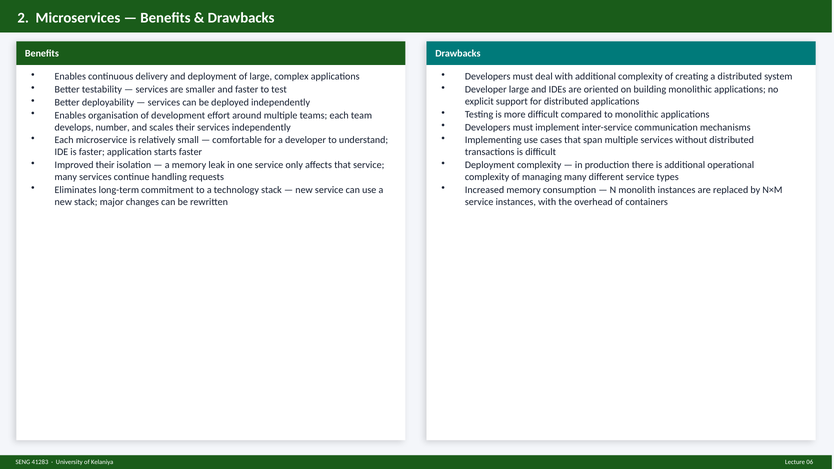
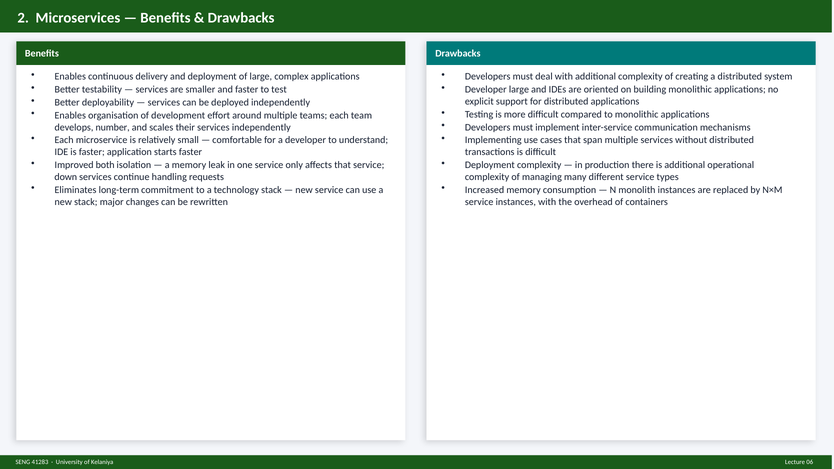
Improved their: their -> both (105, 165)
many: many -> down (66, 177)
